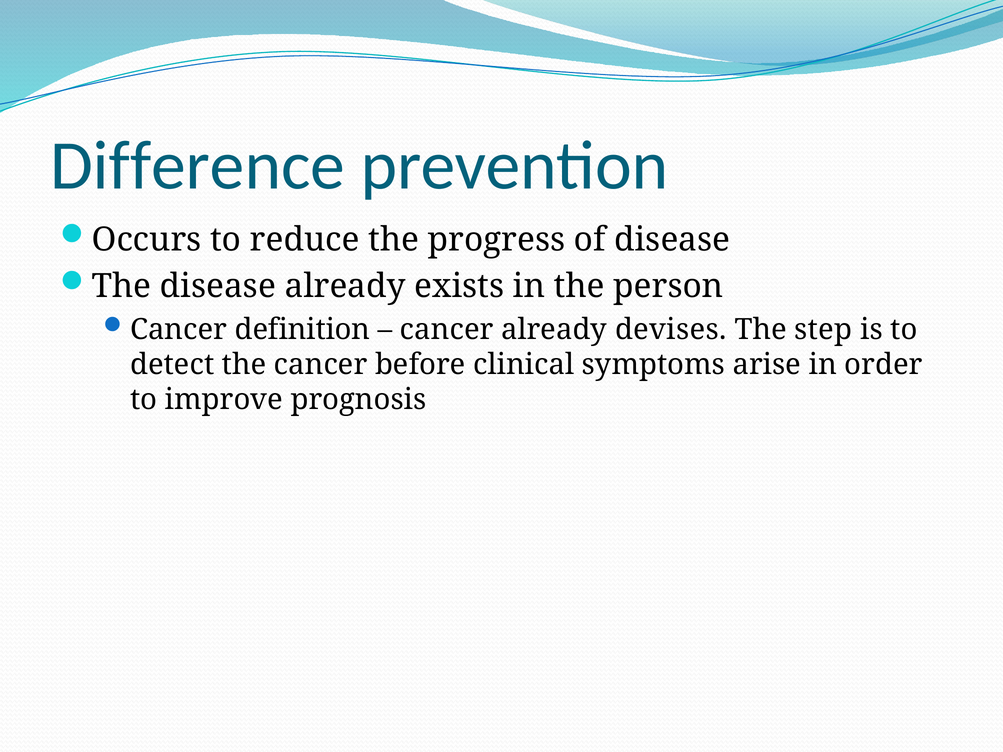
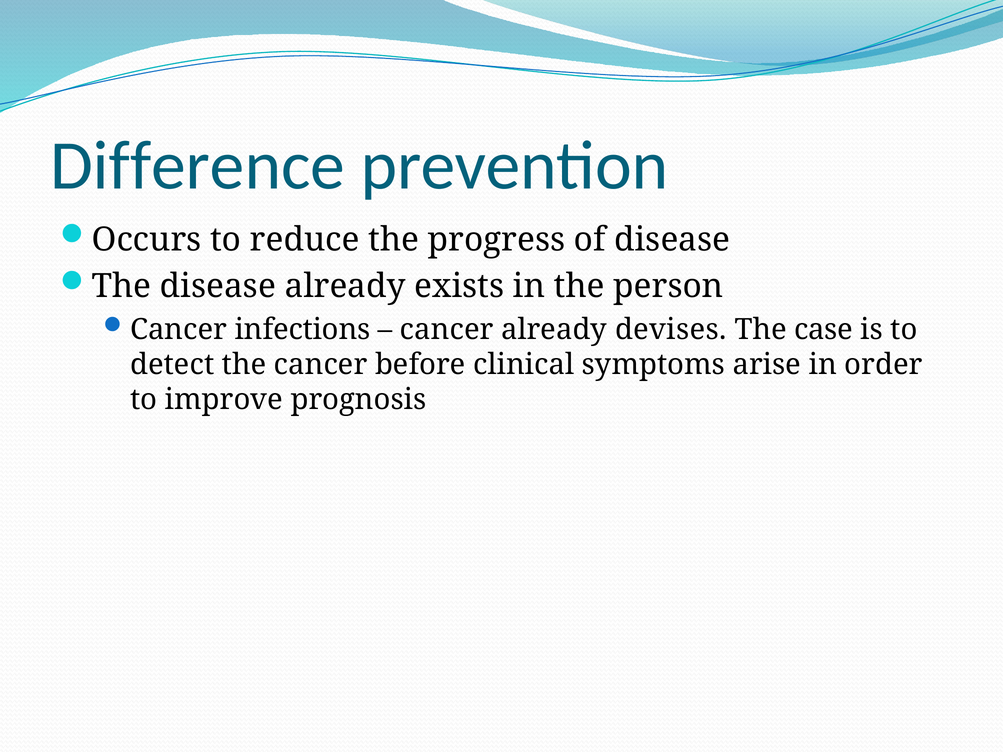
definition: definition -> infections (303, 330)
step: step -> case (824, 330)
